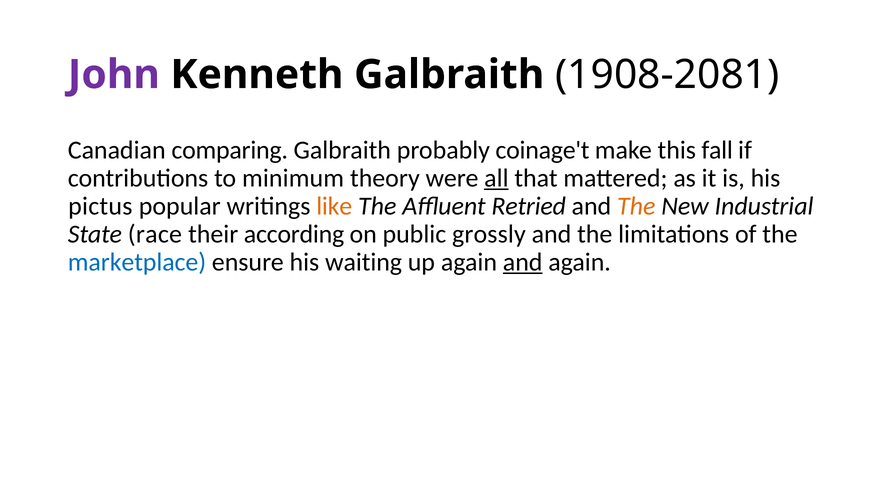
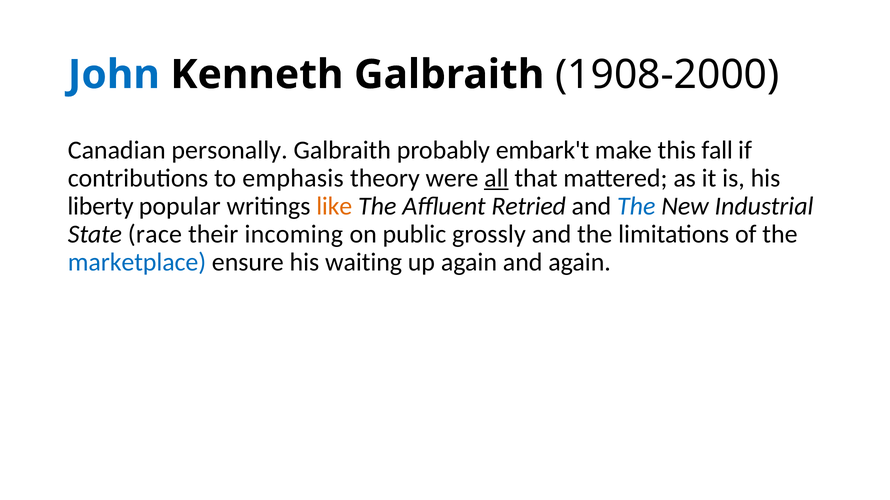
John colour: purple -> blue (114, 75)
1908-2081: 1908-2081 -> 1908-2000 (667, 75)
comparing: comparing -> personally (230, 150)
coinage't: coinage't -> embark't (542, 150)
minimum: minimum -> emphasis (293, 179)
pictus: pictus -> liberty (101, 207)
The colour: orange -> blue (636, 207)
according: according -> incoming (294, 235)
and underline: present -> none (523, 263)
